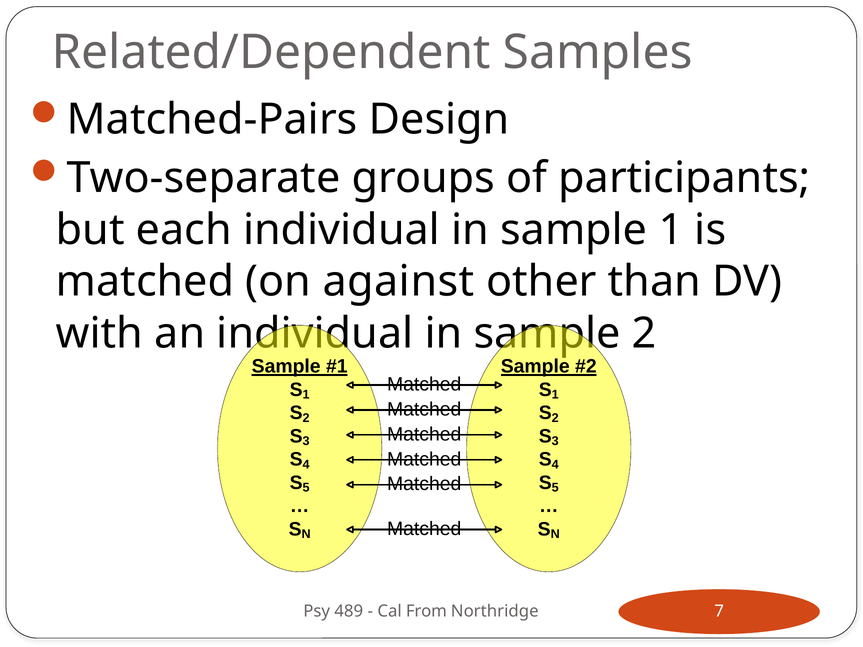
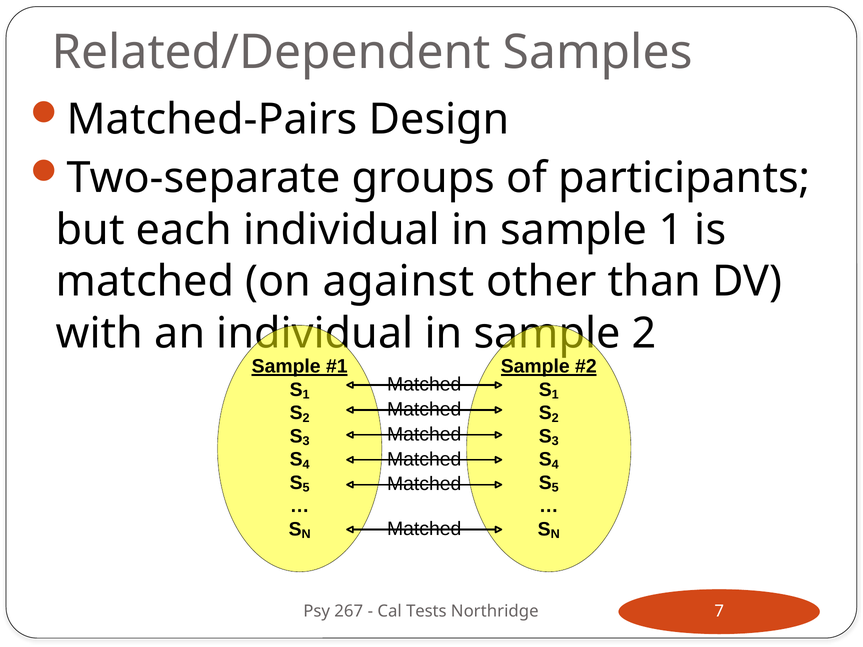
489: 489 -> 267 (349, 612)
From: From -> Tests (426, 612)
